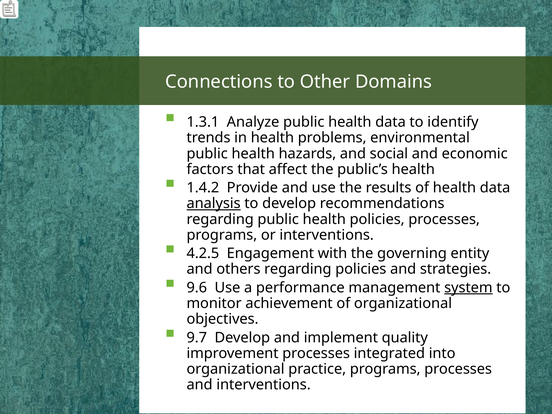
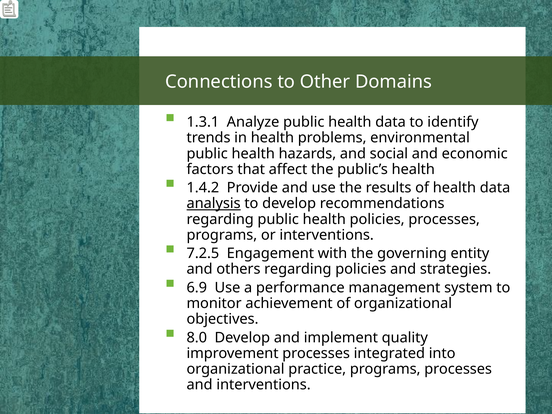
4.2.5: 4.2.5 -> 7.2.5 (203, 253)
9.6: 9.6 -> 6.9 (197, 288)
system underline: present -> none (468, 288)
9.7: 9.7 -> 8.0 (197, 338)
